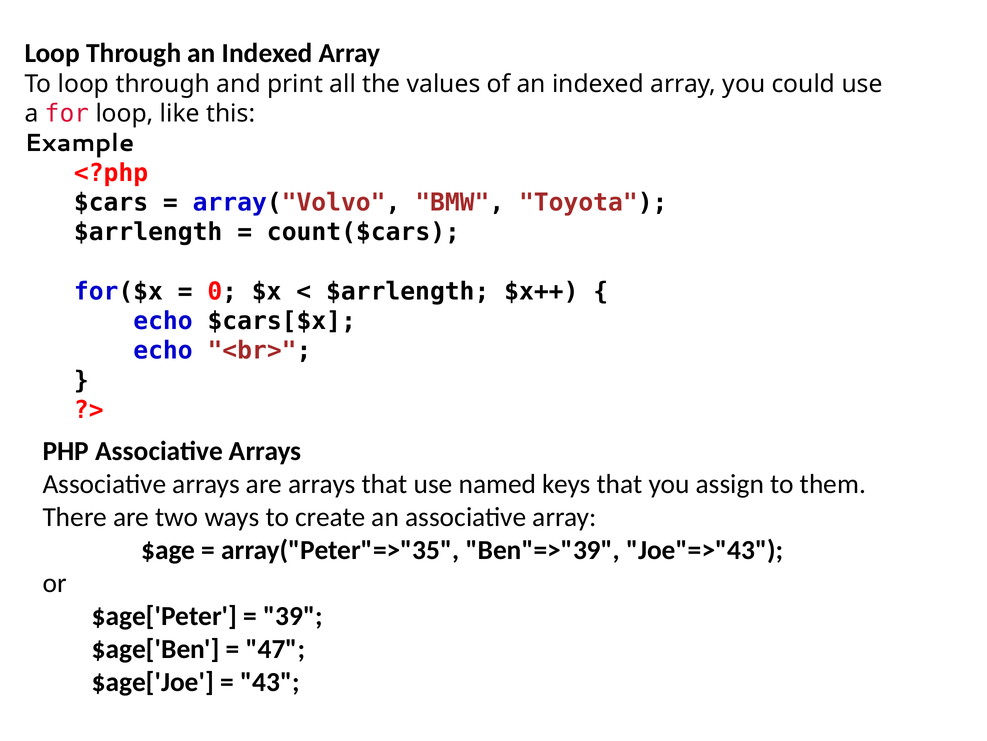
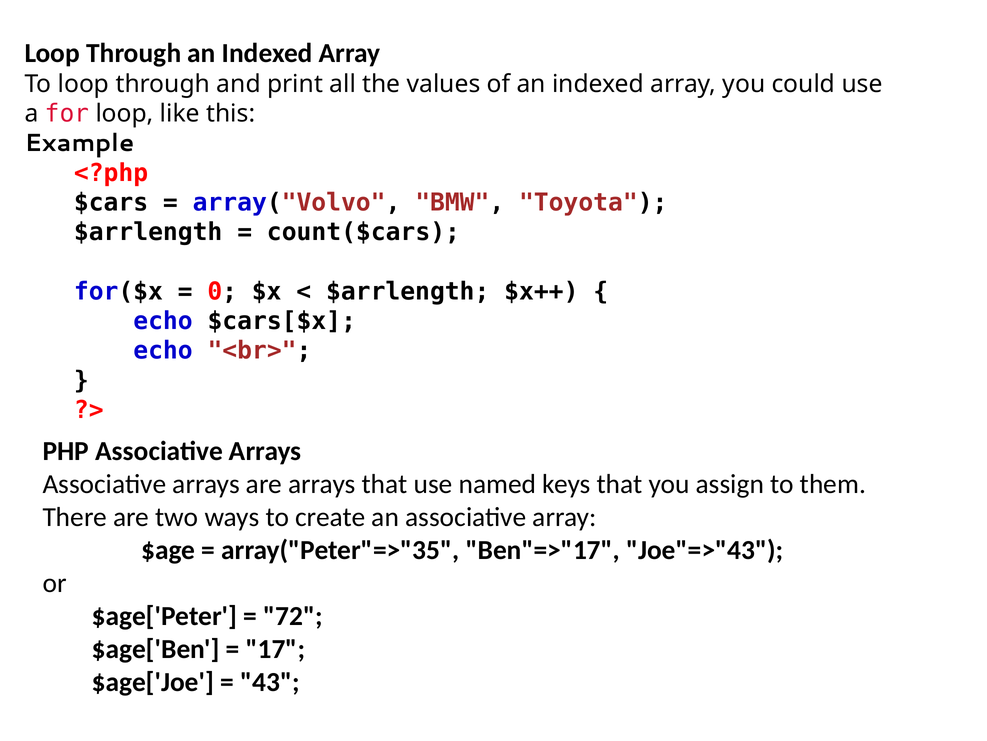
Ben"=>"39: Ben"=>"39 -> Ben"=>"17 (543, 550)
39: 39 -> 72 (293, 615)
47: 47 -> 17 (275, 648)
